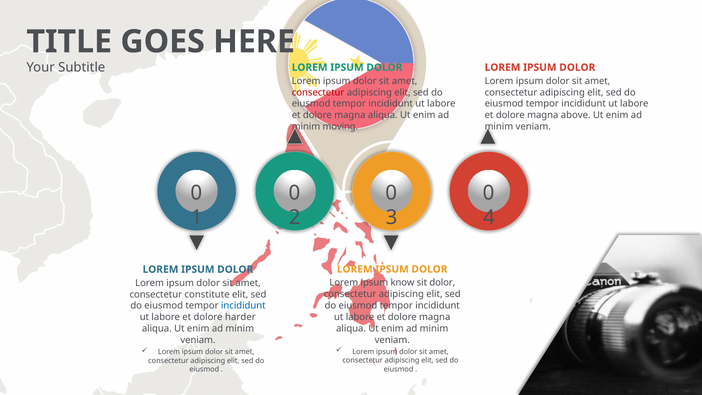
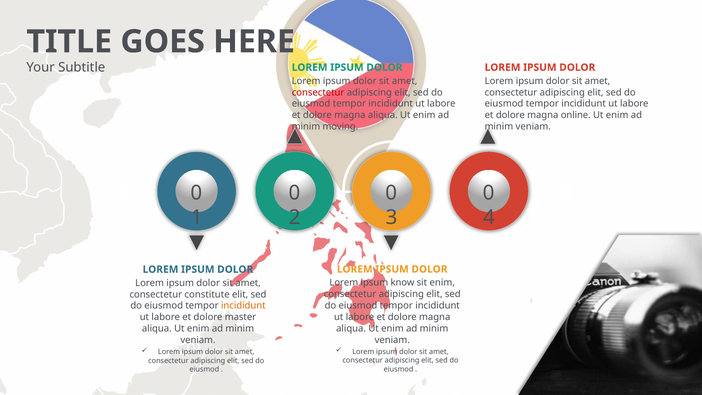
above: above -> online (576, 115)
sit dolor: dolor -> enim (442, 283)
incididunt colour: blue -> orange (243, 306)
harder: harder -> master (240, 317)
